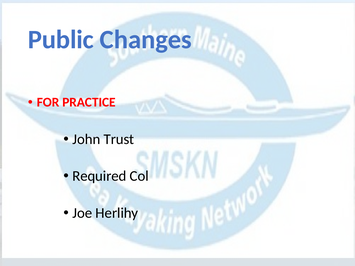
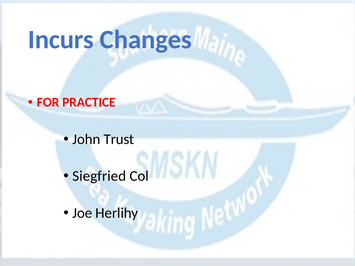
Public: Public -> Incurs (61, 40)
Required: Required -> Siegfried (99, 176)
